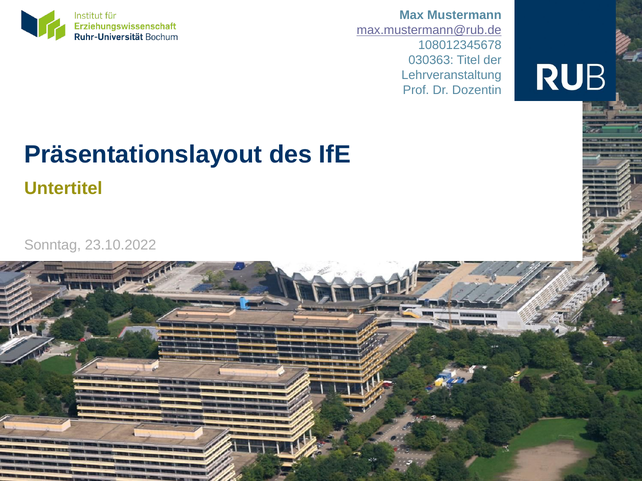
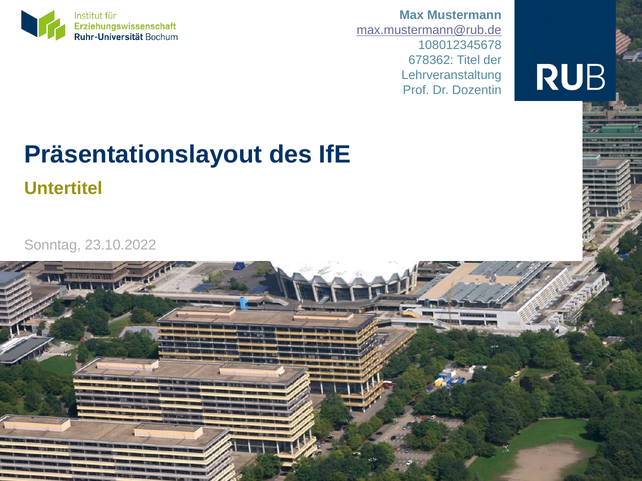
030363: 030363 -> 678362 (431, 60)
